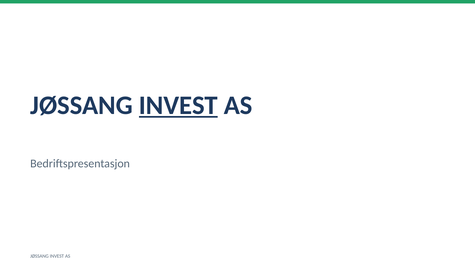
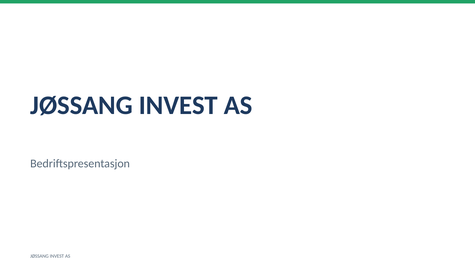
INVEST underline: present -> none (178, 105)
